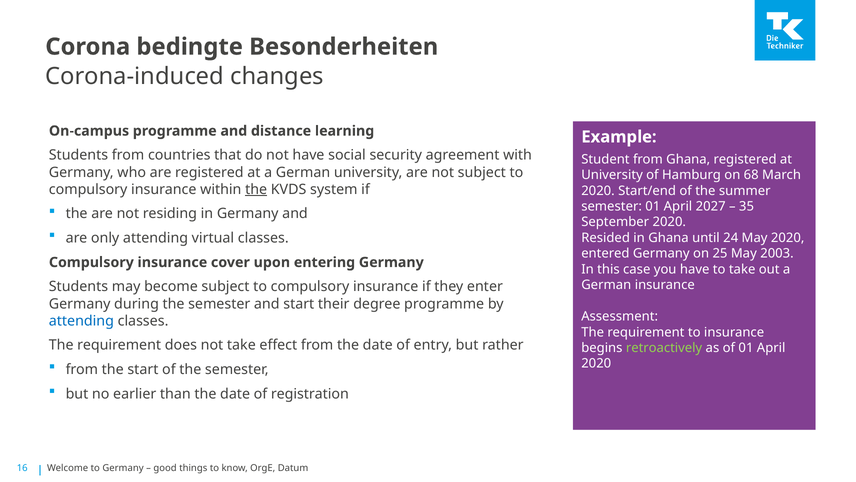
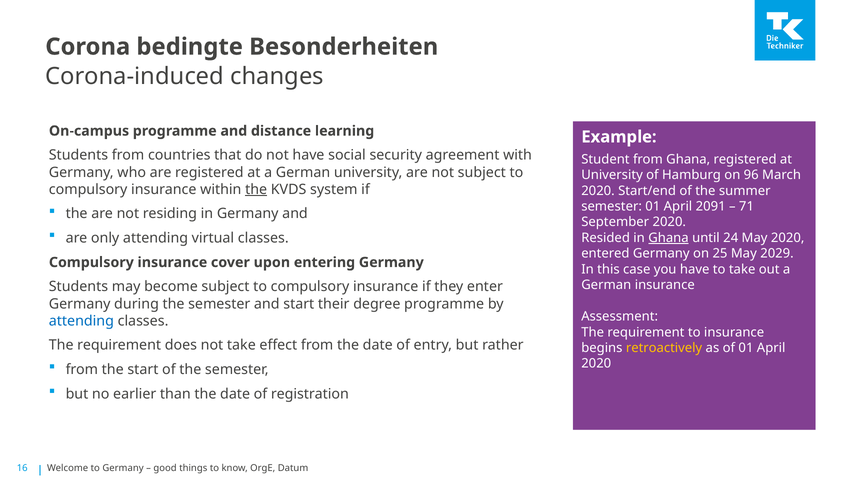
68: 68 -> 96 (751, 175)
2027: 2027 -> 2091 (711, 206)
35: 35 -> 71 (746, 206)
Ghana underline: none -> present (668, 238)
2003: 2003 -> 2029 (777, 253)
retroactively colour: light green -> yellow (664, 348)
